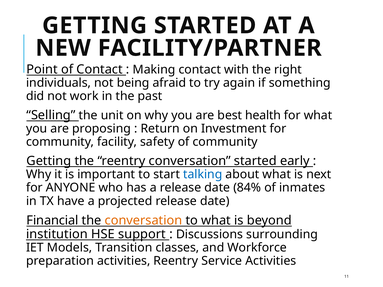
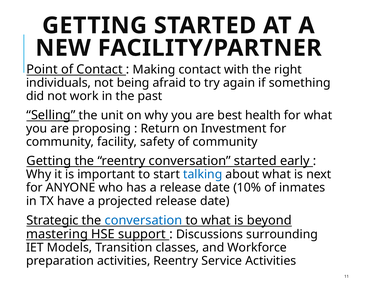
84%: 84% -> 10% (247, 188)
Financial: Financial -> Strategic (53, 221)
conversation colour: orange -> blue (143, 221)
institution: institution -> mastering (57, 234)
